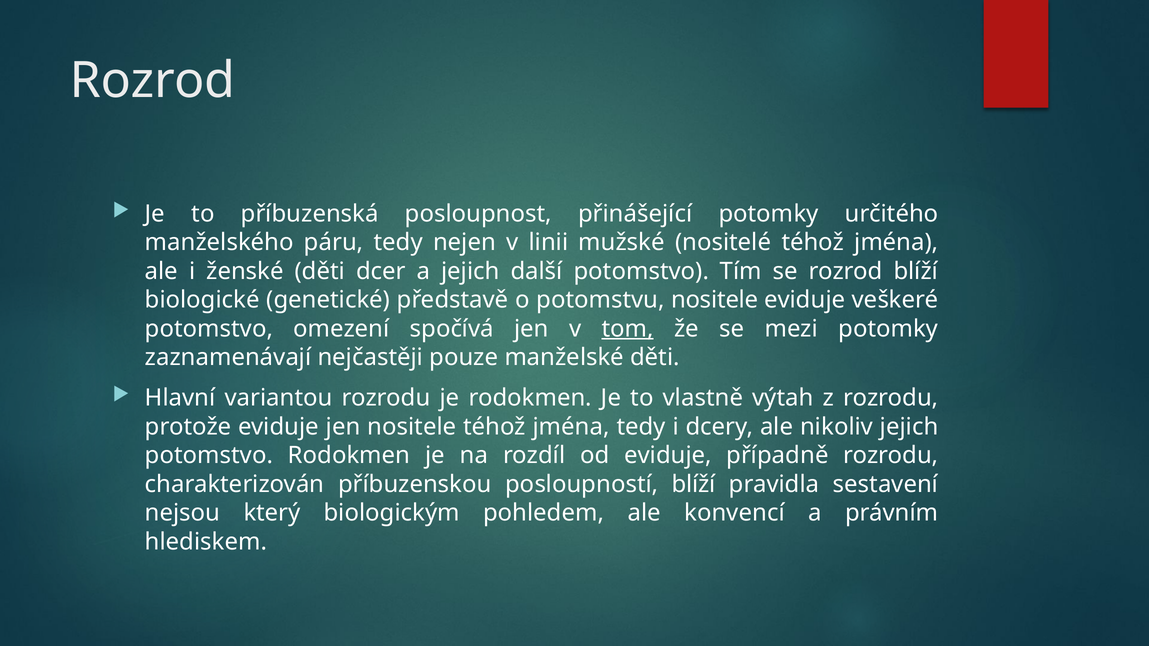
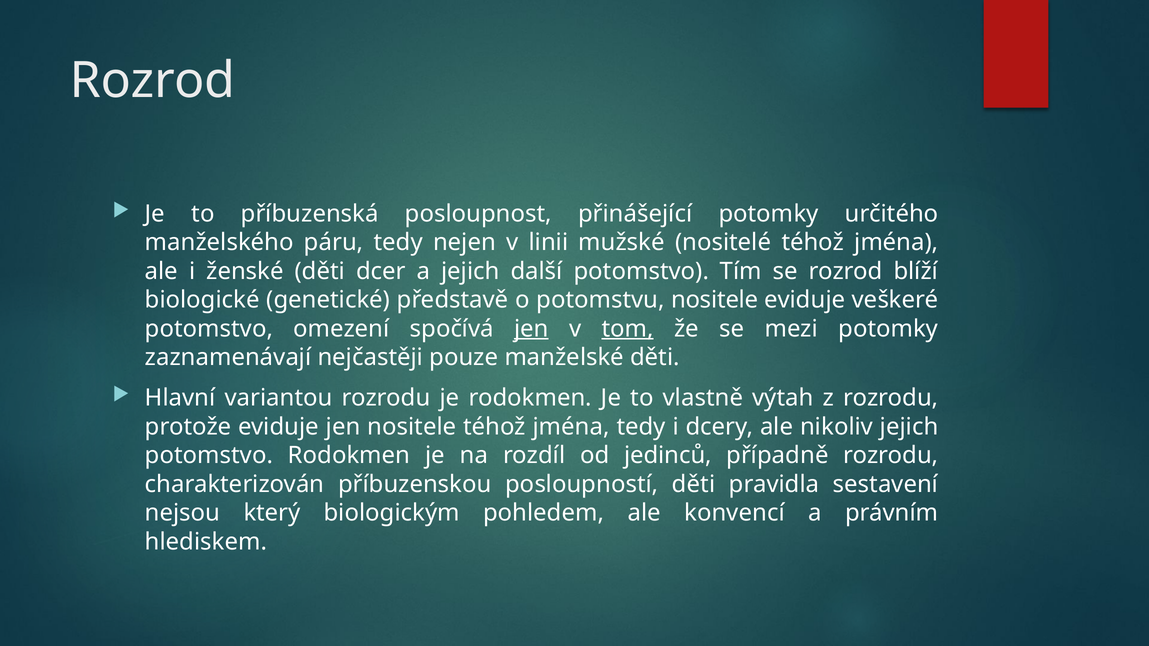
jen underline: none -> present (531, 329)
od eviduje: eviduje -> jedinců (668, 456)
posloupností blíží: blíží -> děti (694, 484)
